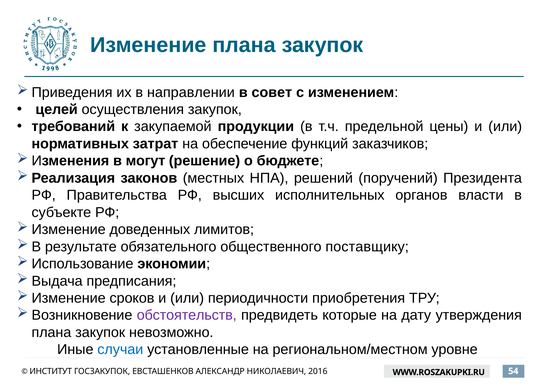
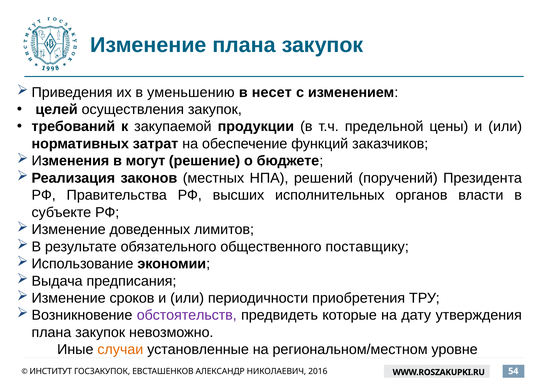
направлении: направлении -> уменьшению (191, 92)
совет: совет -> несет (272, 92)
случаи colour: blue -> orange (120, 349)
